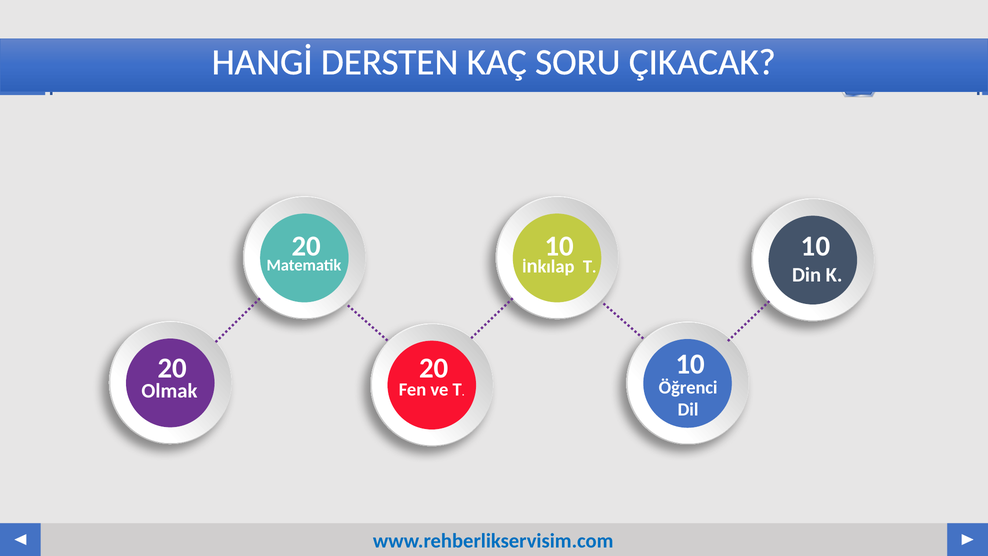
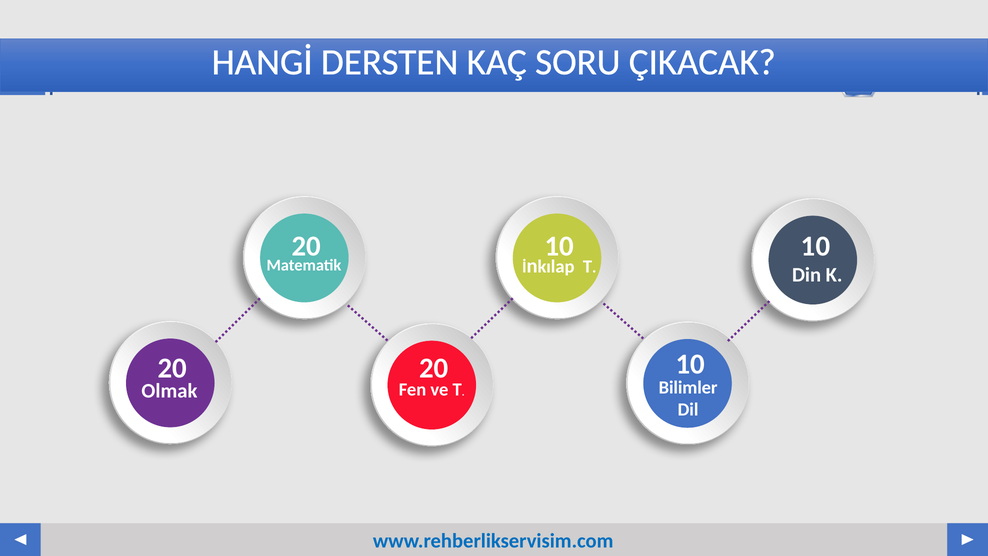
Öğrenci: Öğrenci -> Bilimler (688, 387)
